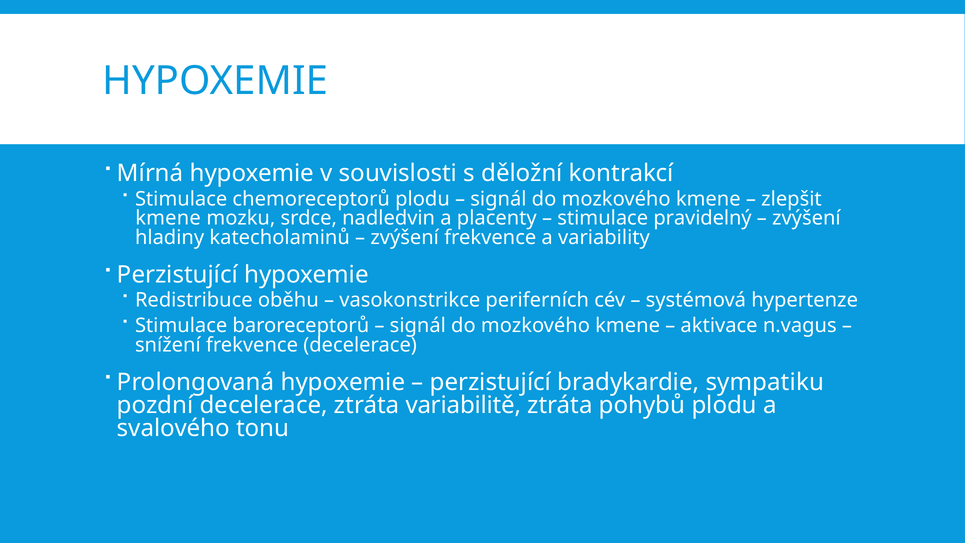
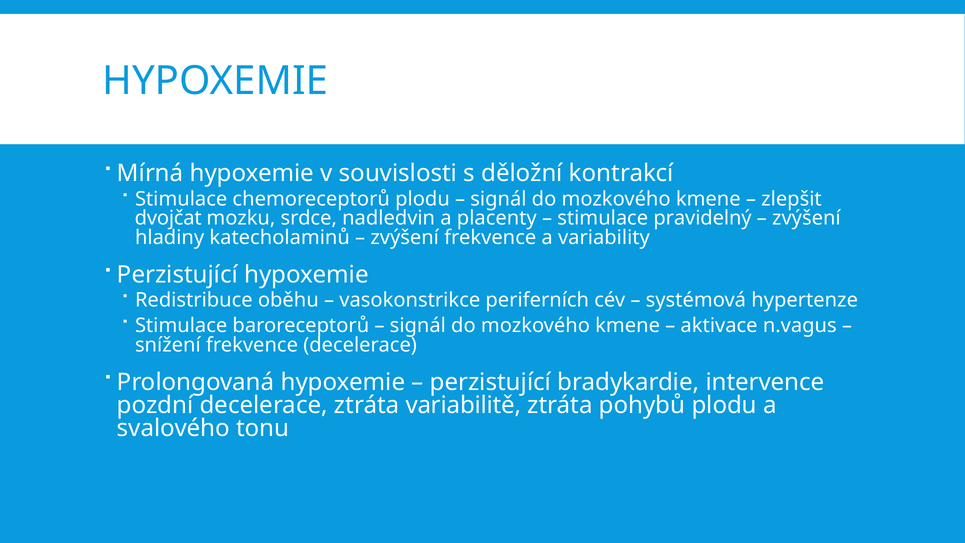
kmene: kmene -> dvojčat (168, 218)
sympatiku: sympatiku -> intervence (765, 382)
